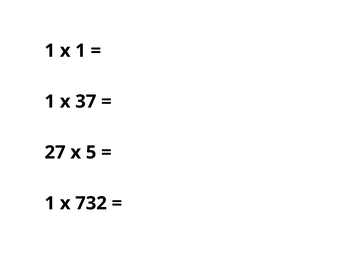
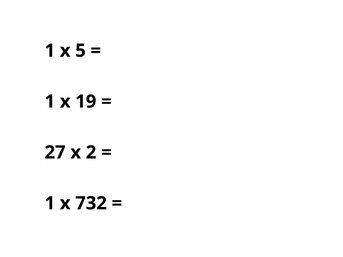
x 1: 1 -> 5 (81, 51)
37: 37 -> 19 (86, 102)
5: 5 -> 2 (91, 153)
